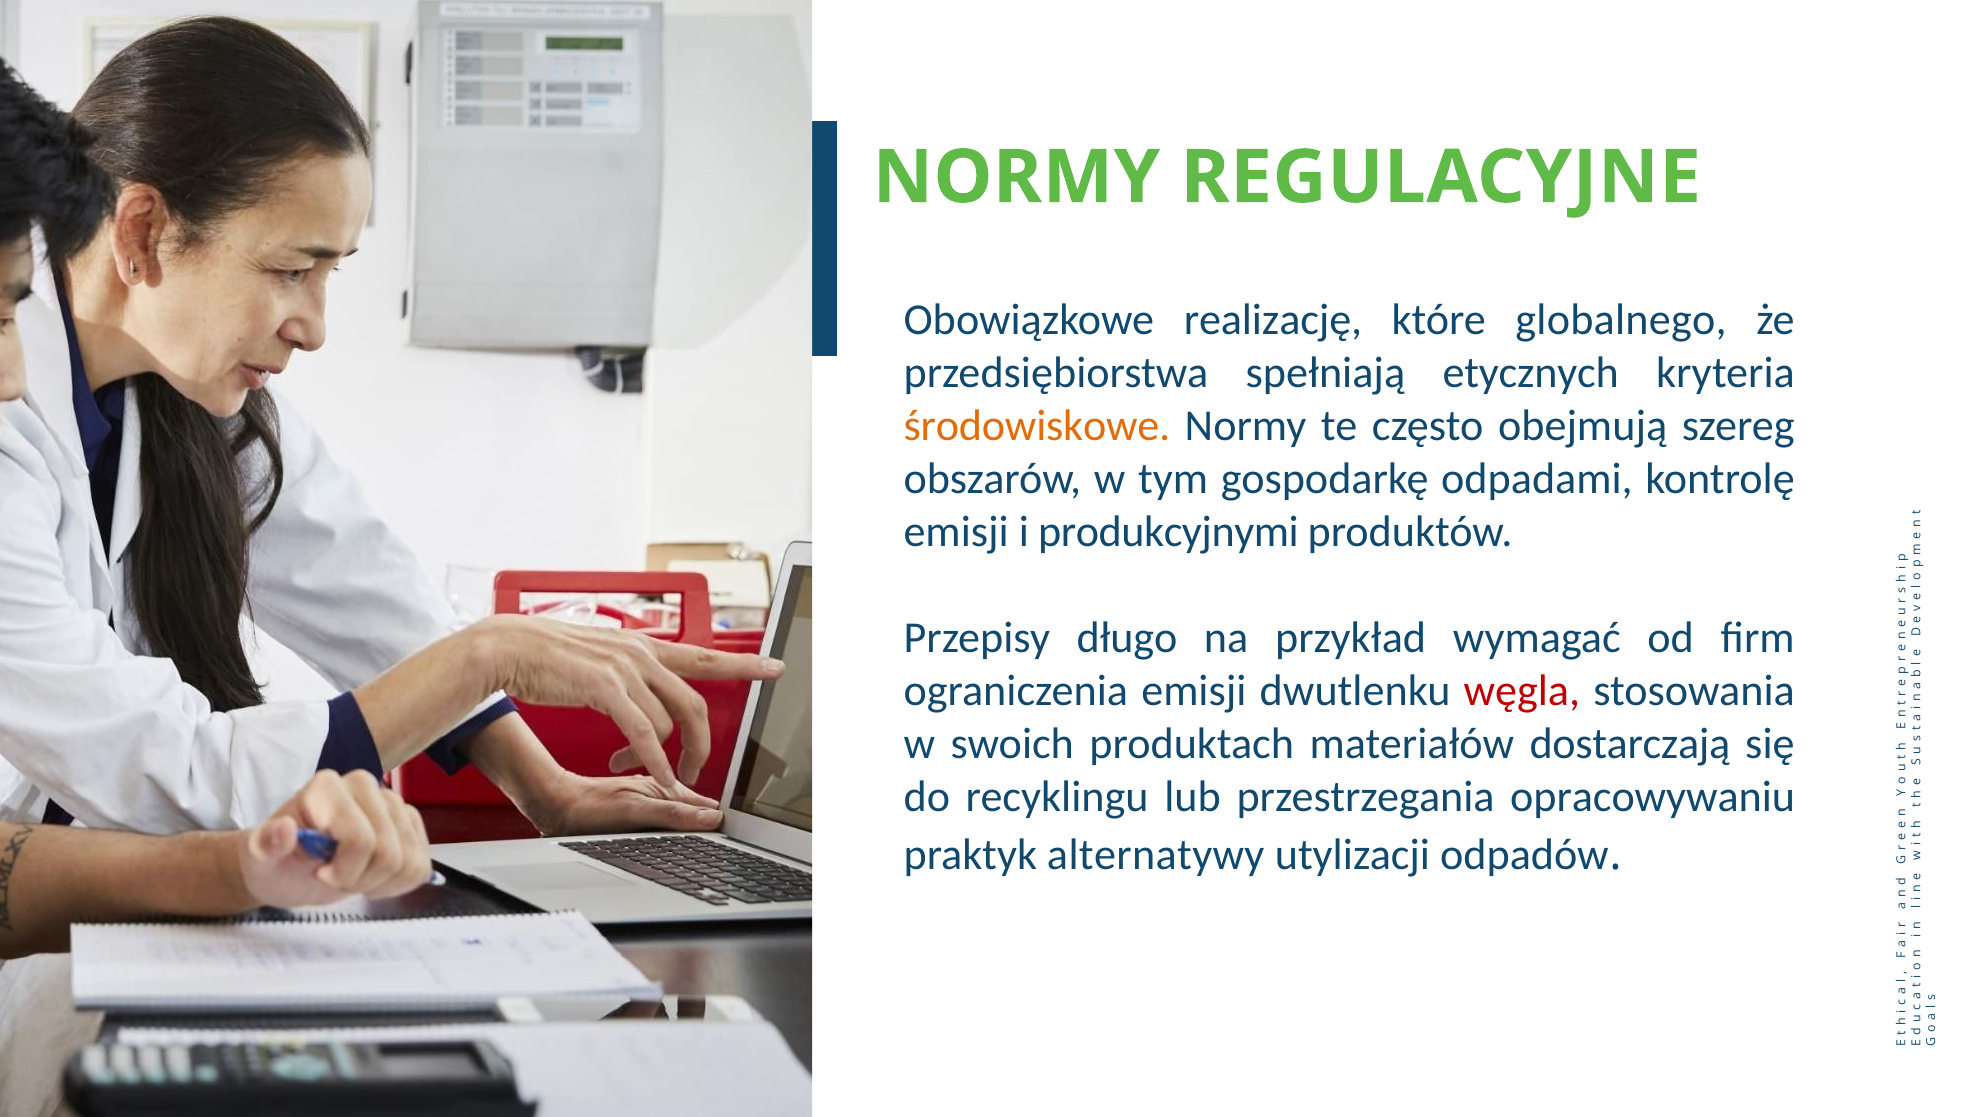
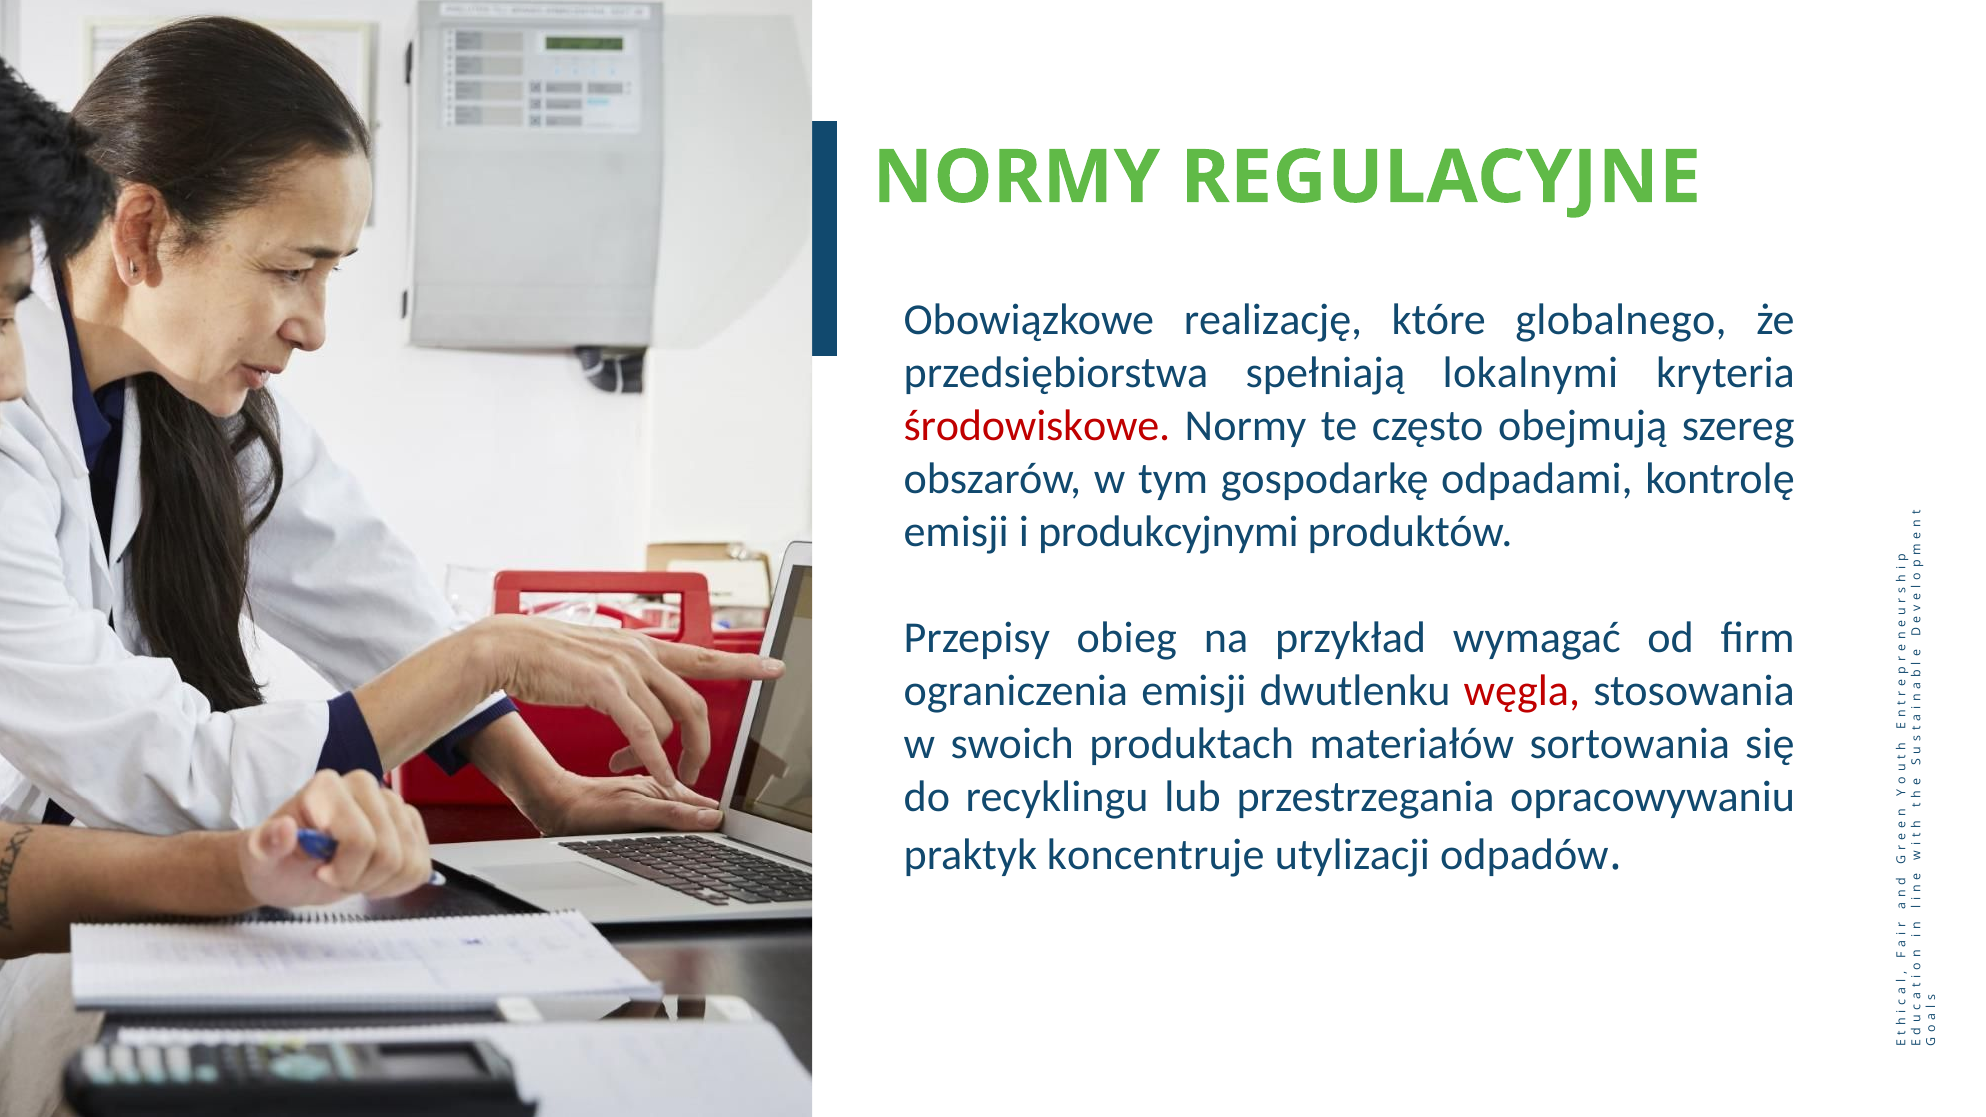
etycznych: etycznych -> lokalnymi (1530, 373)
środowiskowe colour: orange -> red (1037, 426)
długo: długo -> obieg (1127, 638)
dostarczają: dostarczają -> sortowania (1630, 744)
alternatywy: alternatywy -> koncentruje (1156, 855)
